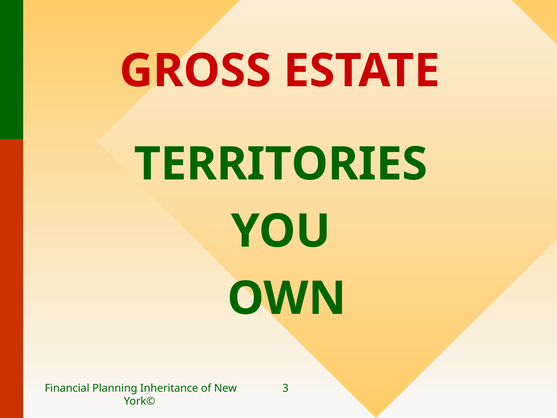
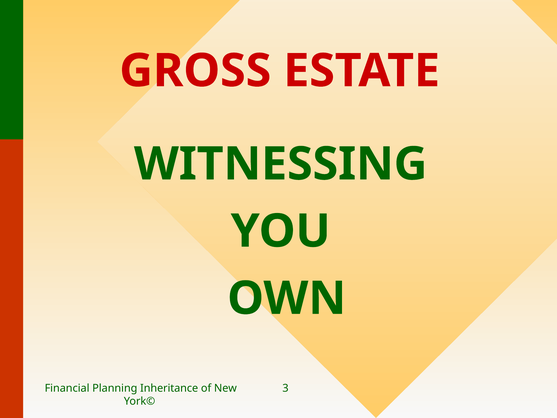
TERRITORIES: TERRITORIES -> WITNESSING (281, 164)
